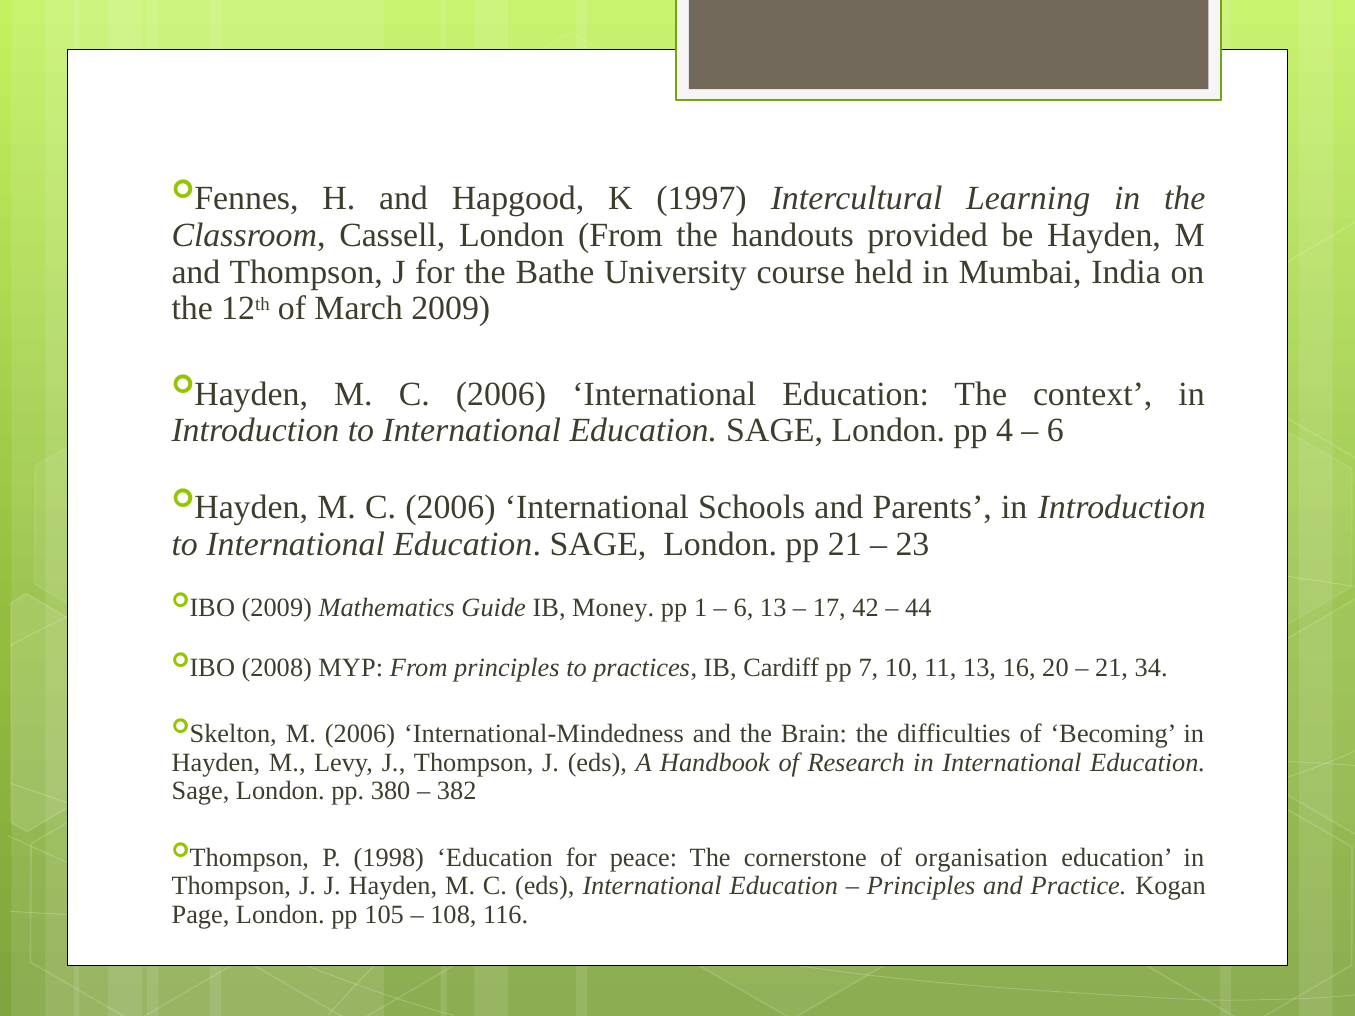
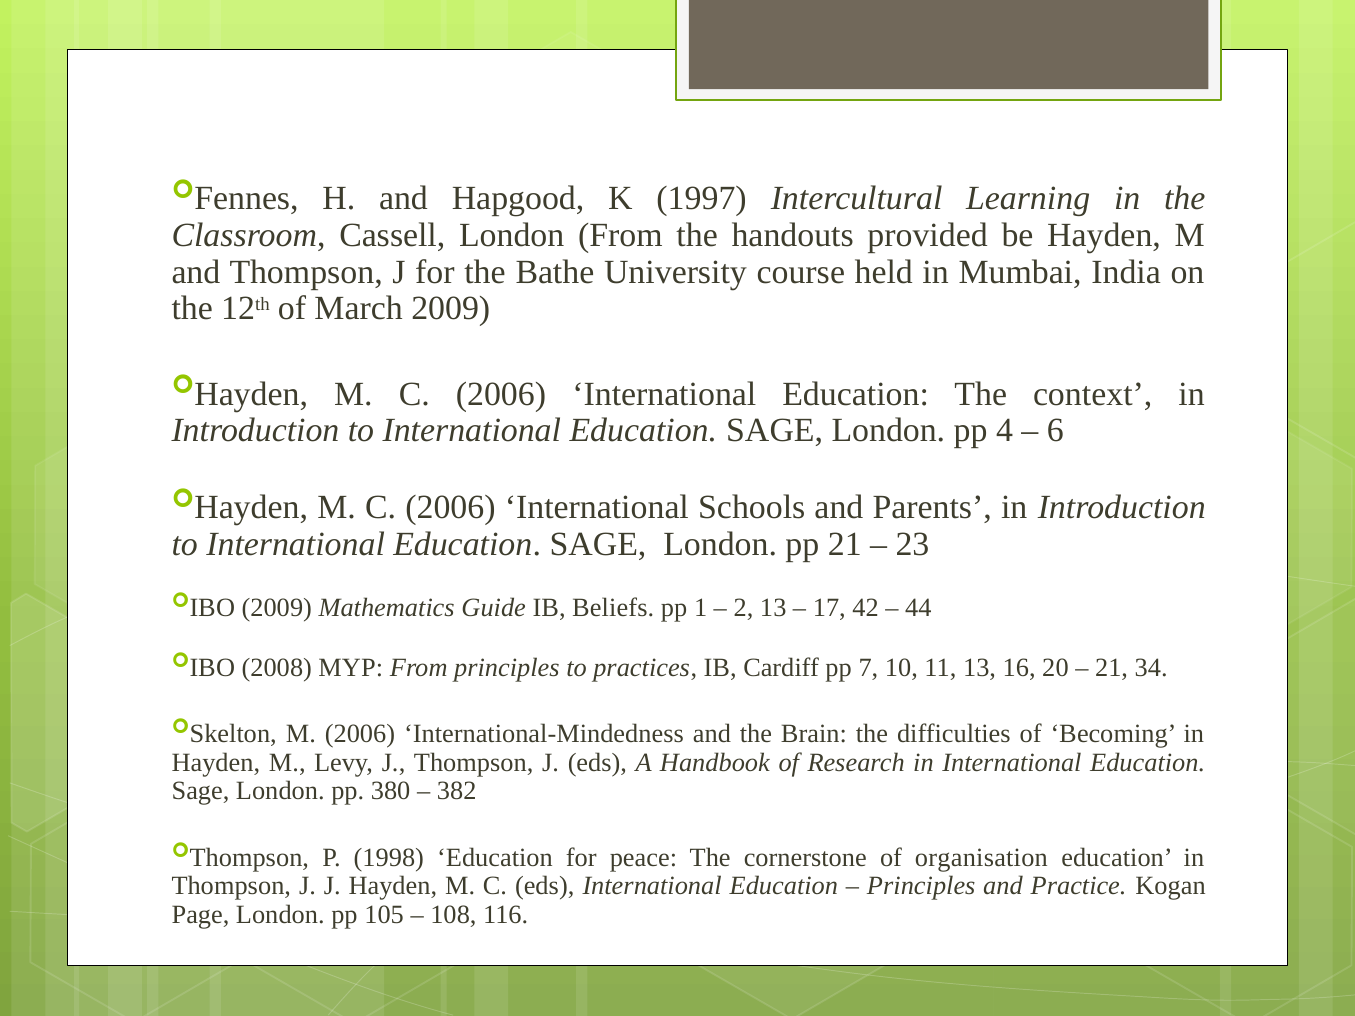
Money: Money -> Beliefs (613, 608)
6: 6 -> 2 (744, 608)
